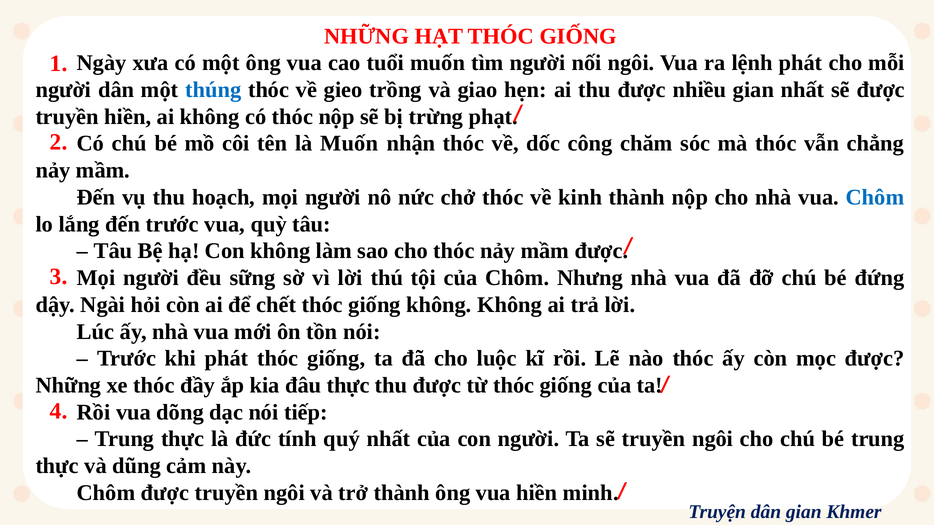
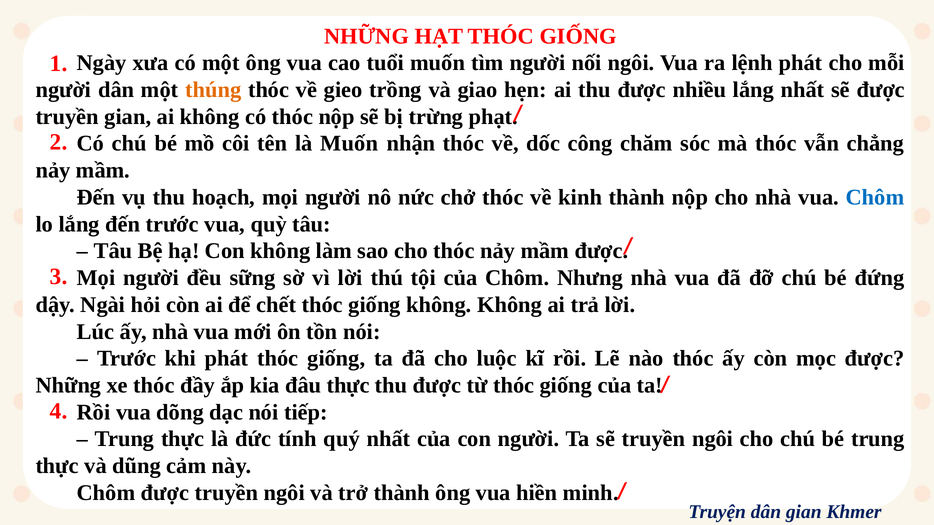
thúng colour: blue -> orange (213, 90)
nhiều gian: gian -> lắng (753, 90)
truyền hiền: hiền -> gian (128, 117)
